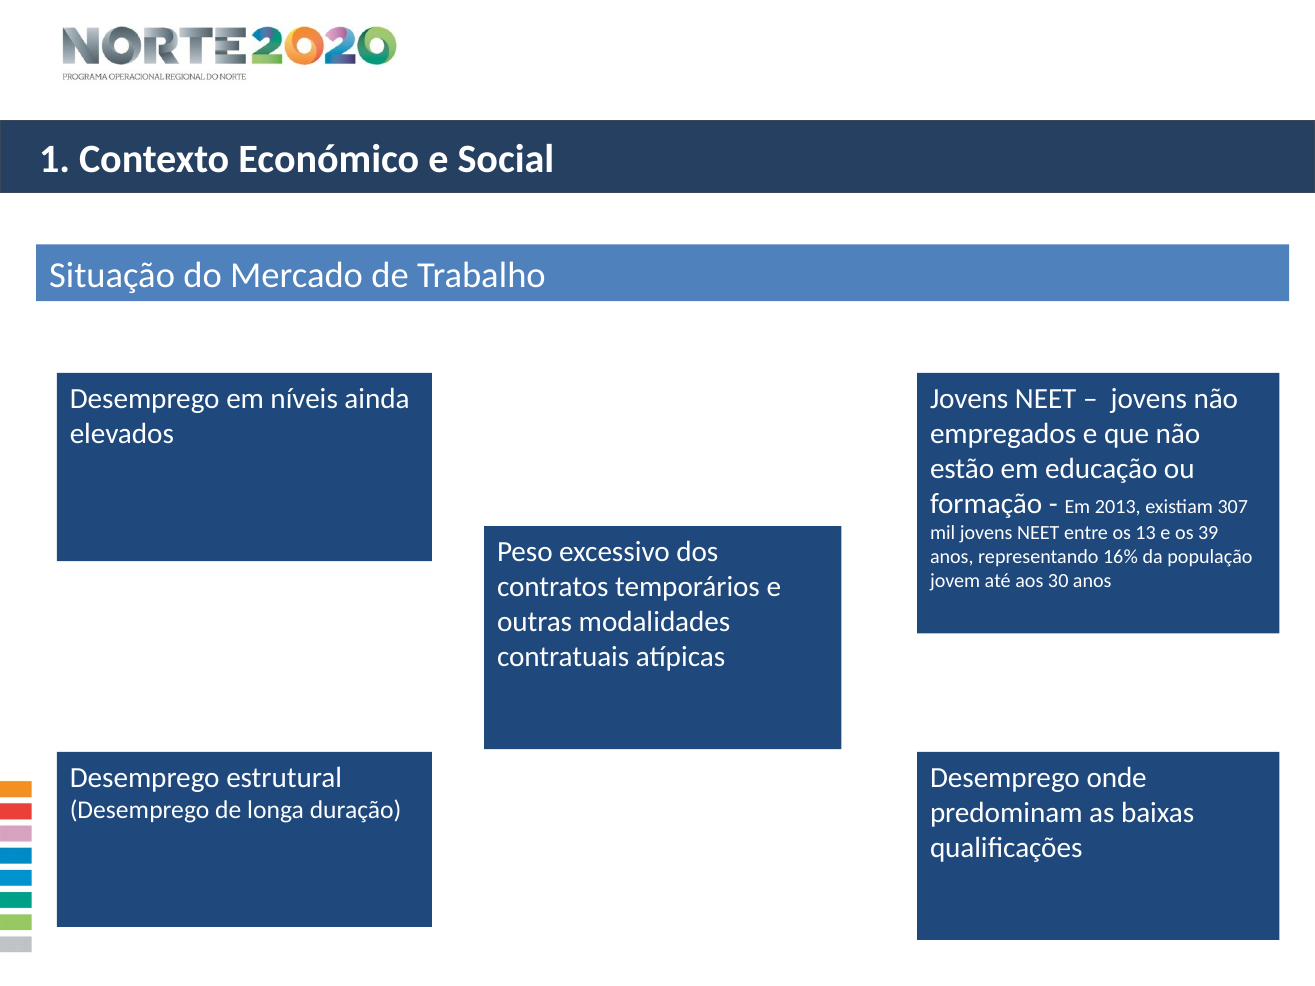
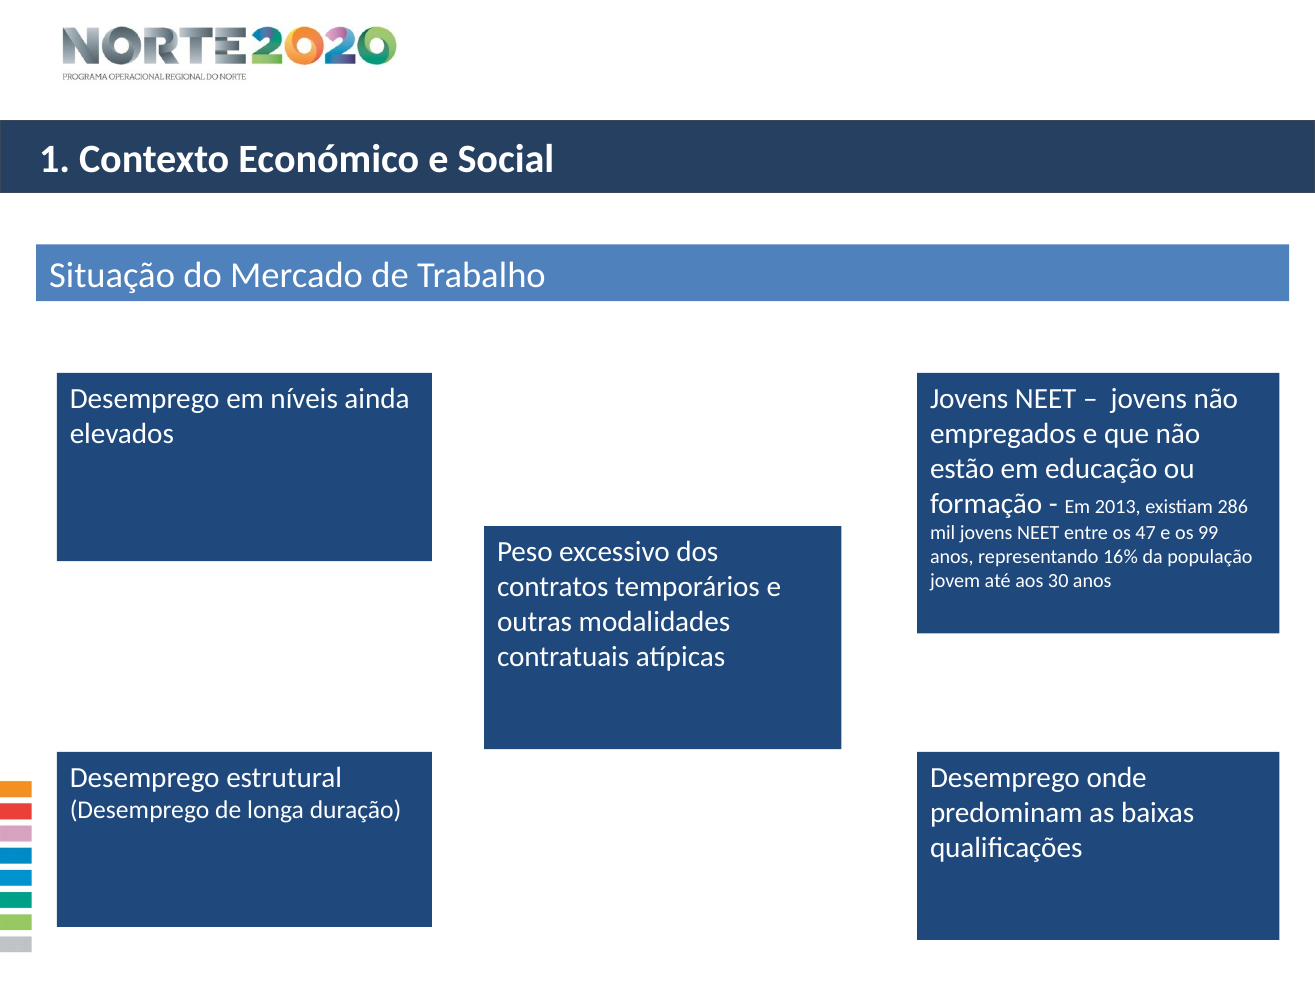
307: 307 -> 286 (1233, 507)
13: 13 -> 47 (1146, 533)
39: 39 -> 99 (1208, 533)
